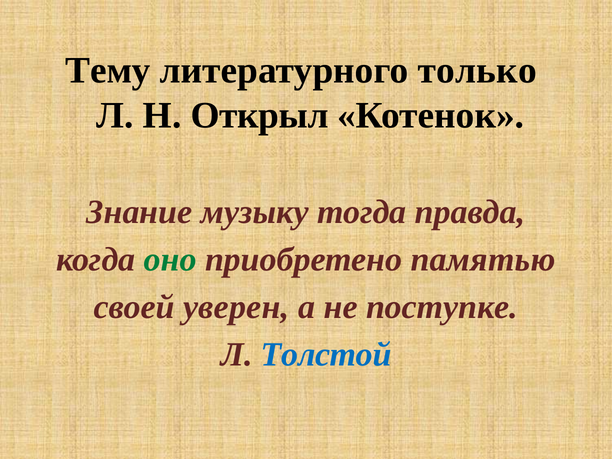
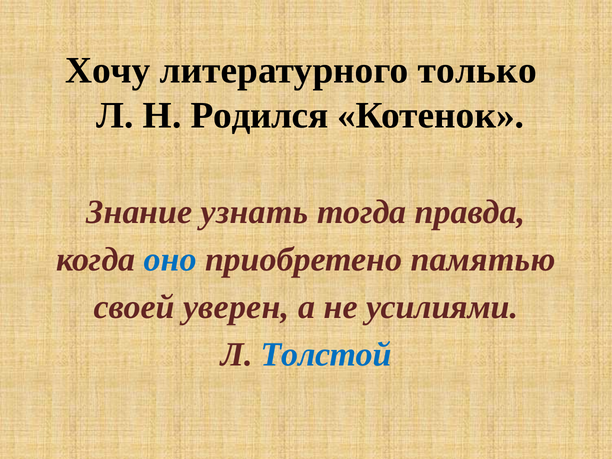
Тему: Тему -> Хочу (108, 70)
Открыл: Открыл -> Родился (260, 115)
музыку: музыку -> узнать (255, 212)
оно colour: green -> blue (170, 260)
поступке: поступке -> усилиями (442, 307)
